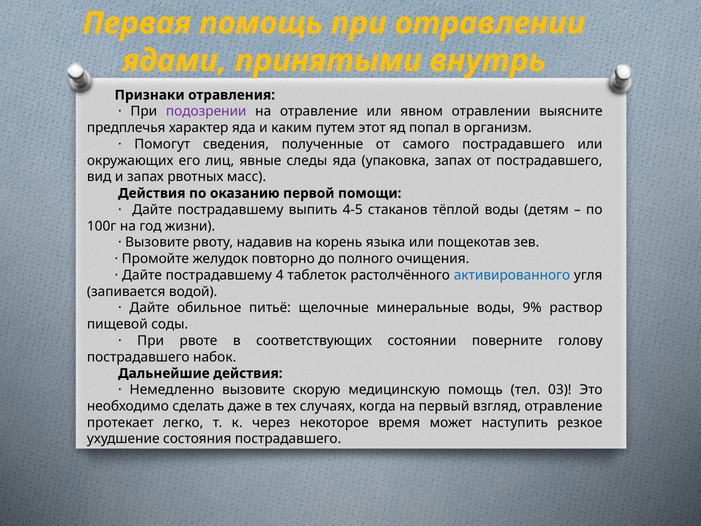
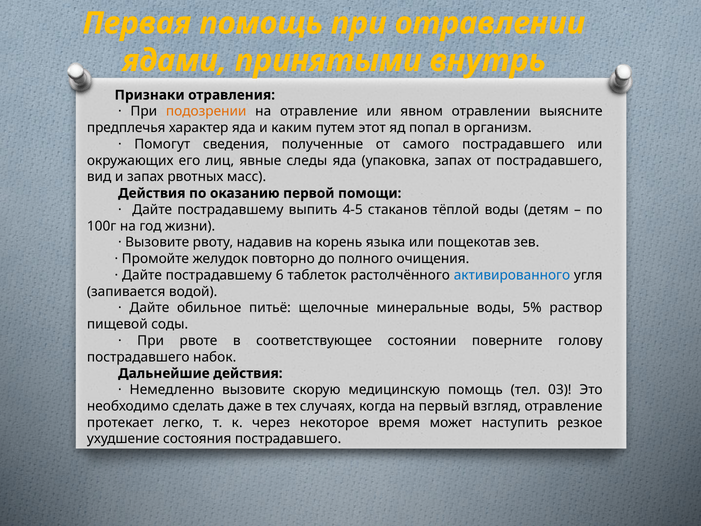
подозрении colour: purple -> orange (206, 111)
4: 4 -> 6 (280, 275)
9%: 9% -> 5% (532, 308)
соответствующих: соответствующих -> соответствующее (314, 340)
